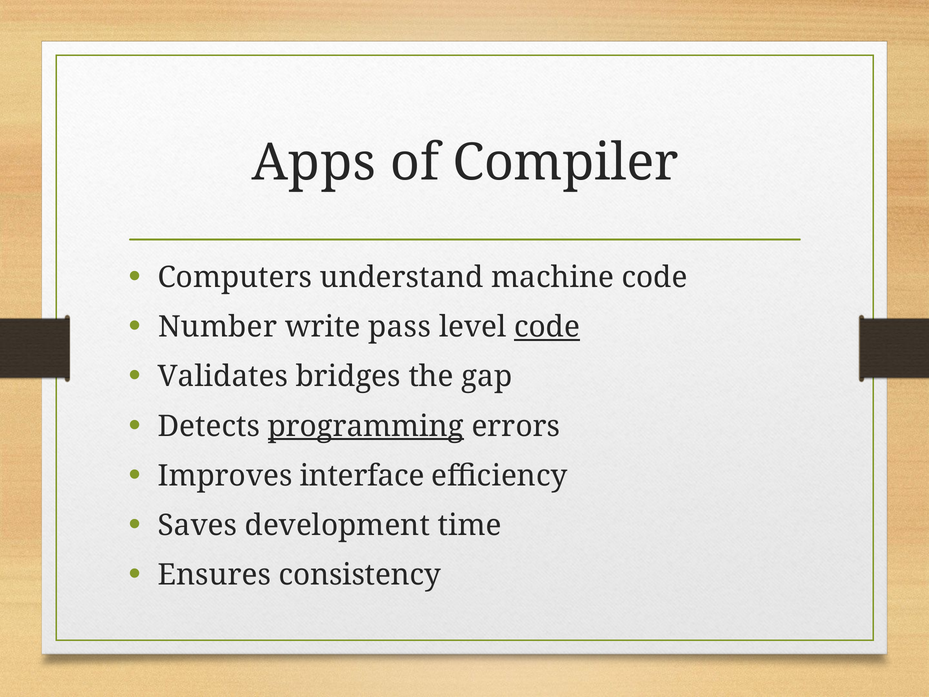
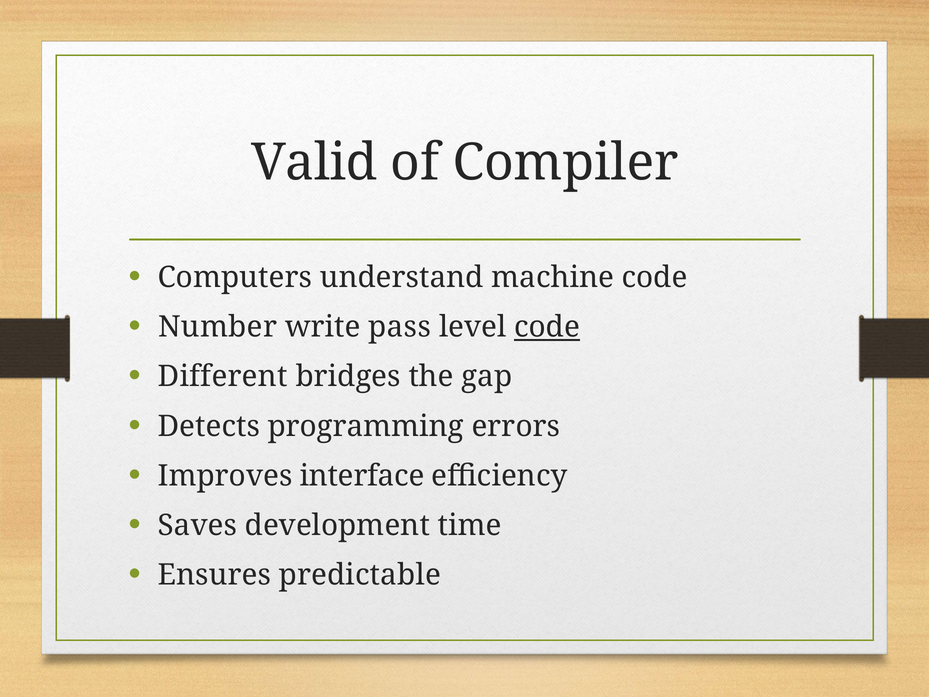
Apps: Apps -> Valid (314, 163)
Validates: Validates -> Different (223, 377)
programming underline: present -> none (366, 426)
consistency: consistency -> predictable (360, 575)
